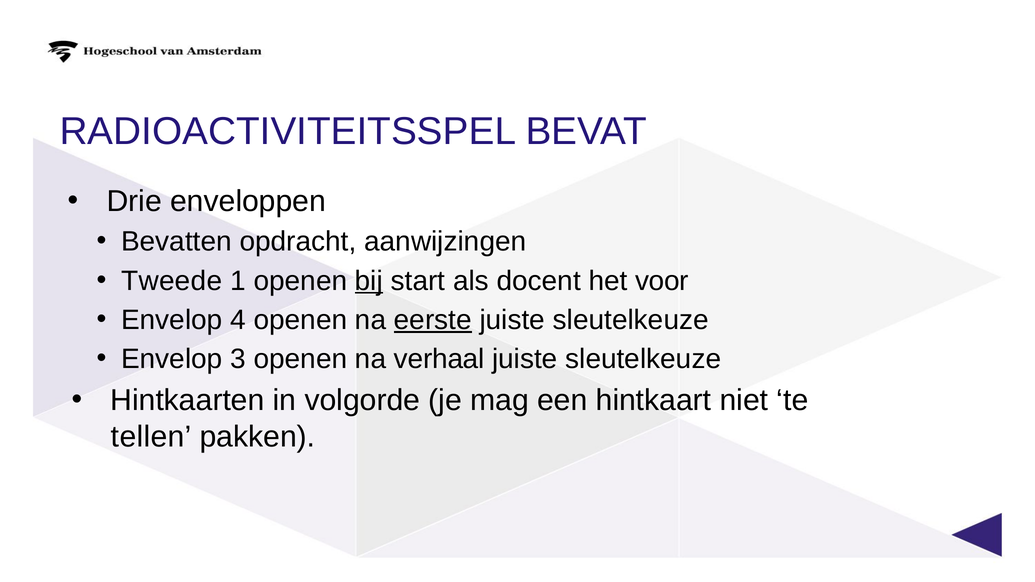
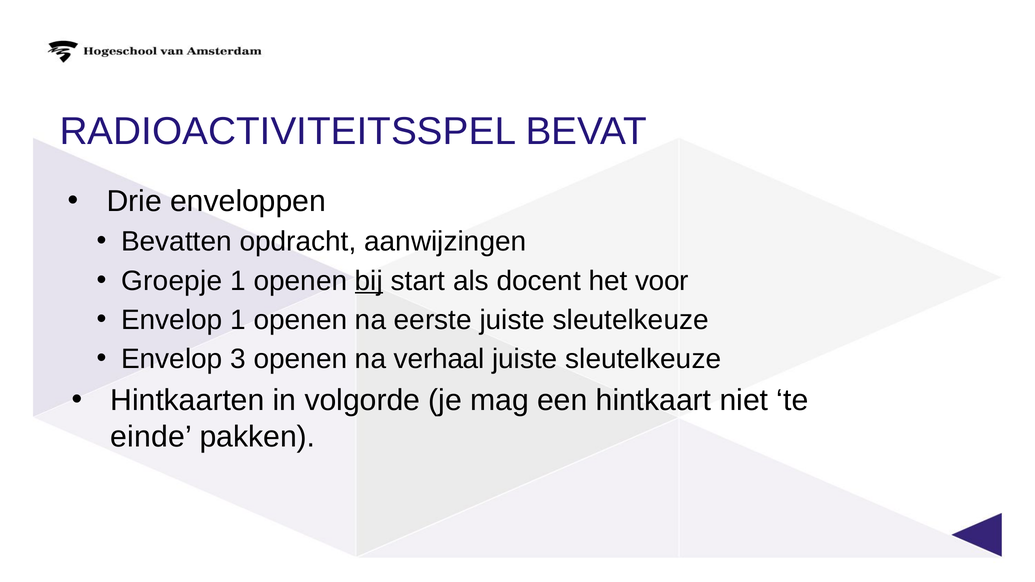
Tweede: Tweede -> Groepje (172, 281)
Envelop 4: 4 -> 1 (238, 320)
eerste underline: present -> none (433, 320)
tellen: tellen -> einde (151, 437)
